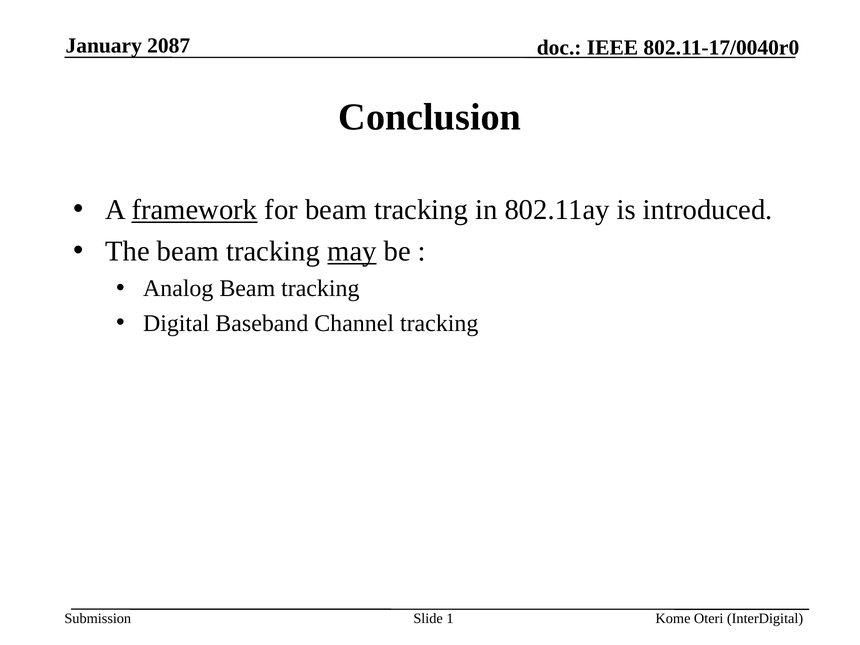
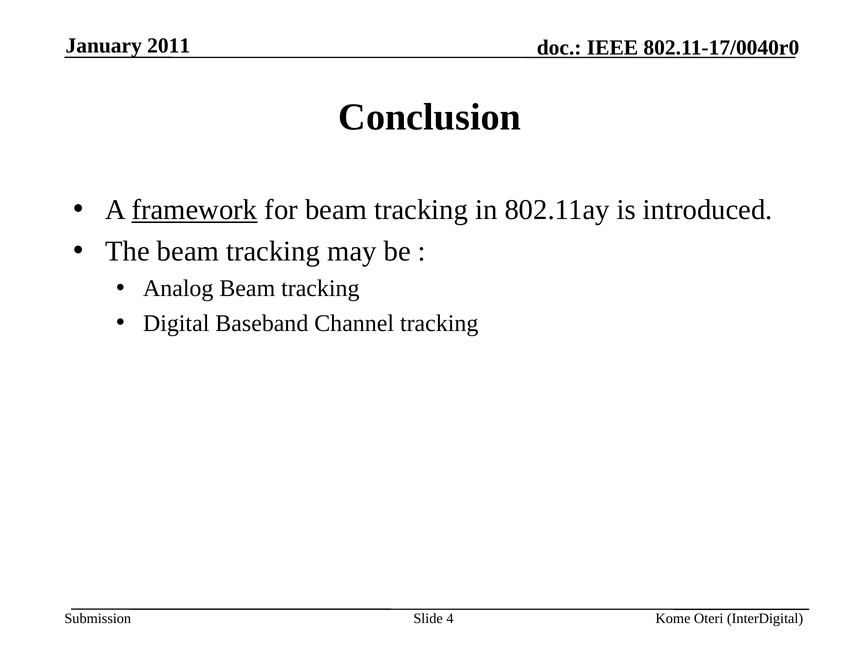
2087: 2087 -> 2011 (169, 46)
may underline: present -> none (352, 251)
1: 1 -> 4 (450, 619)
